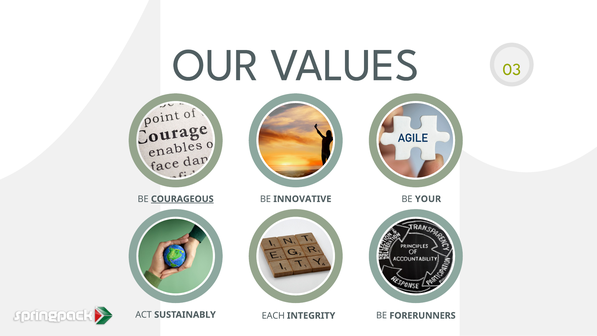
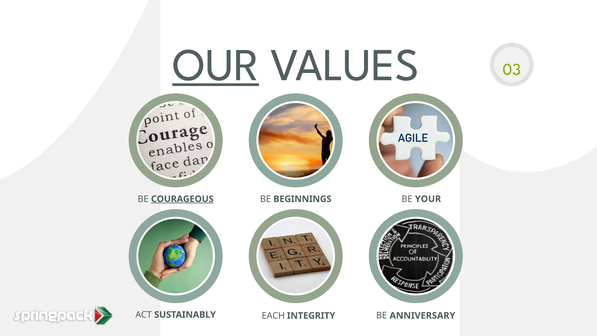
OUR underline: none -> present (216, 65)
INNOVATIVE: INNOVATIVE -> BEGINNINGS (302, 199)
FORERUNNERS: FORERUNNERS -> ANNIVERSARY (422, 315)
